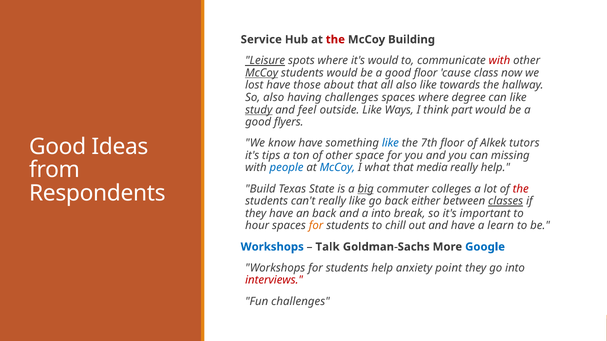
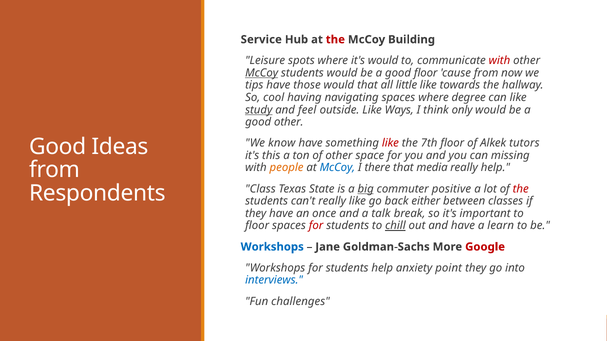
Leisure underline: present -> none (265, 61)
cause class: class -> from (486, 73)
lost: lost -> tips (254, 85)
those about: about -> would (339, 85)
all also: also -> little (406, 85)
So also: also -> cool (274, 98)
having challenges: challenges -> navigating (352, 98)
part: part -> only (462, 110)
good flyers: flyers -> other (289, 122)
like colour: blue -> red (390, 143)
tips: tips -> this (271, 156)
people colour: blue -> orange (287, 168)
what: what -> there (377, 168)
Build: Build -> Class (260, 189)
colleges: colleges -> positive (451, 189)
classes underline: present -> none (506, 201)
an back: back -> once (324, 214)
a into: into -> talk (381, 214)
hour: hour -> floor (257, 226)
for colour: orange -> red (316, 226)
chill underline: none -> present (395, 226)
Talk: Talk -> Jane (328, 247)
Google colour: blue -> red (485, 247)
interviews colour: red -> blue (274, 281)
